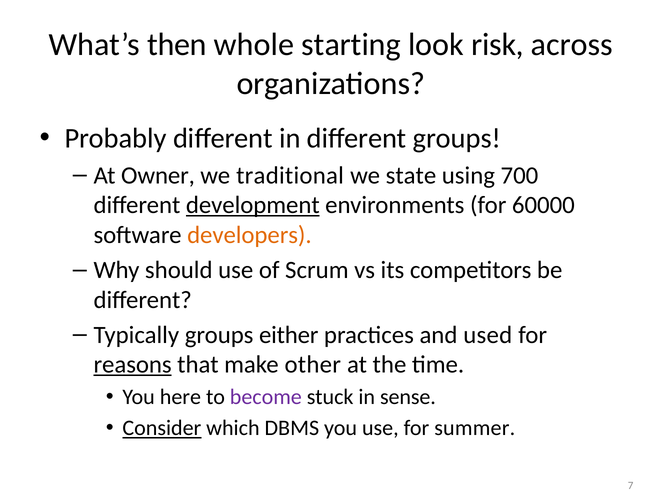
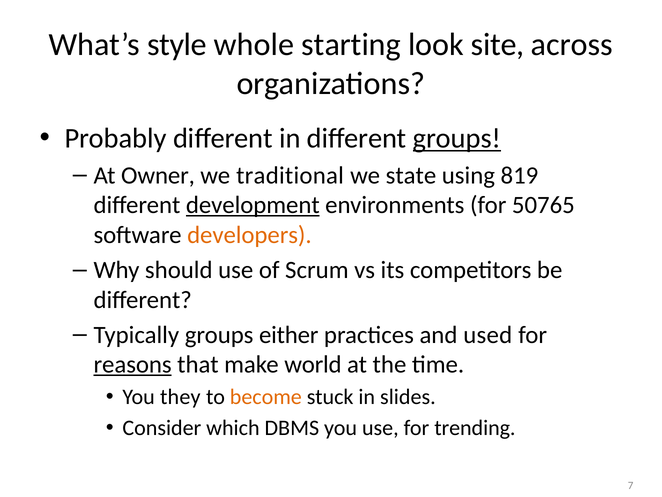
then: then -> style (177, 45)
risk: risk -> site (498, 45)
groups underline: none -> present (457, 138)
700: 700 -> 819 (519, 175)
60000: 60000 -> 50765 (543, 205)
other: other -> world (313, 364)
here: here -> they (180, 397)
become colour: purple -> orange (266, 397)
sense: sense -> slides (408, 397)
Consider underline: present -> none (162, 428)
summer: summer -> trending (475, 428)
